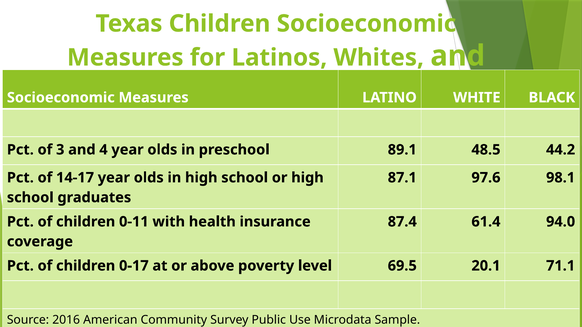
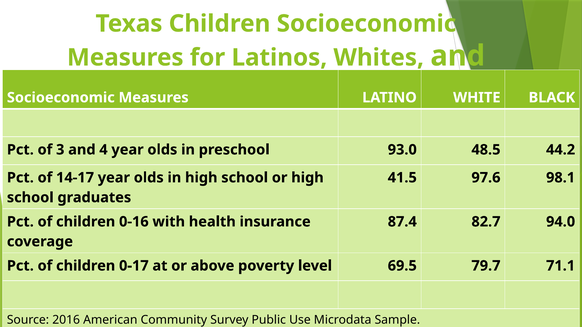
89.1: 89.1 -> 93.0 (402, 150)
87.1: 87.1 -> 41.5 (402, 178)
0-11: 0-11 -> 0-16 (134, 222)
61.4: 61.4 -> 82.7 (486, 222)
20.1: 20.1 -> 79.7 (486, 266)
